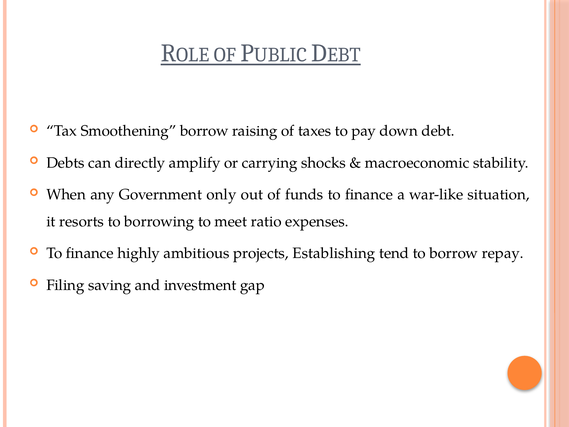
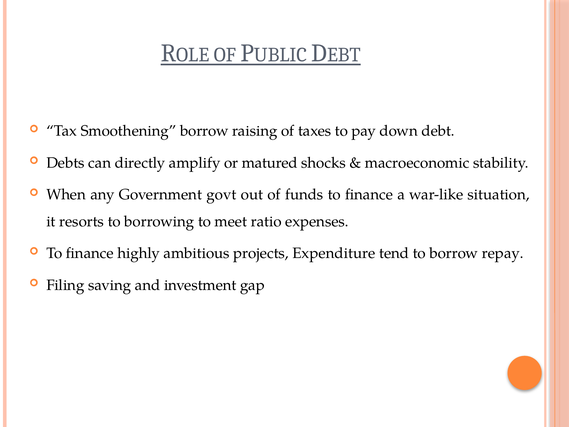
carrying: carrying -> matured (270, 163)
only: only -> govt (221, 194)
Establishing: Establishing -> Expenditure (334, 253)
